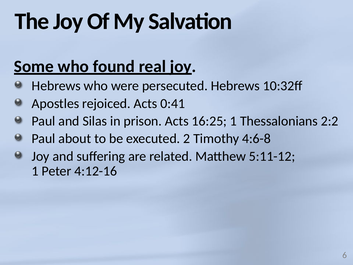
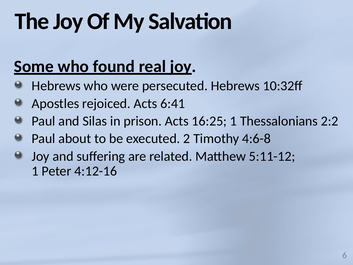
0:41: 0:41 -> 6:41 (173, 103)
